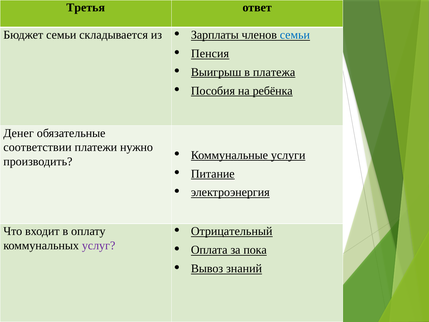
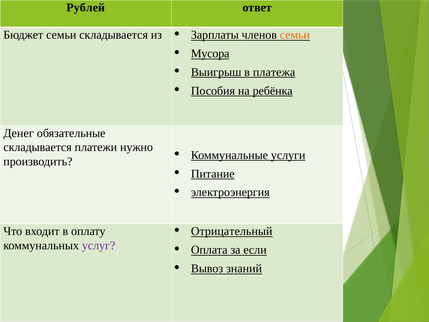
Третья: Третья -> Рублей (86, 8)
семьи colour: blue -> orange (295, 35)
Пенсия: Пенсия -> Мусора (210, 54)
соответствии: соответствии -> складывается (38, 147)
пока: пока -> если (255, 250)
